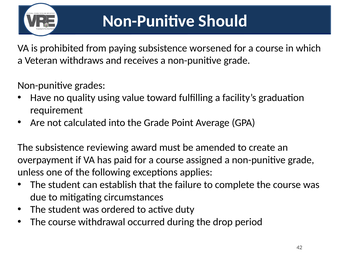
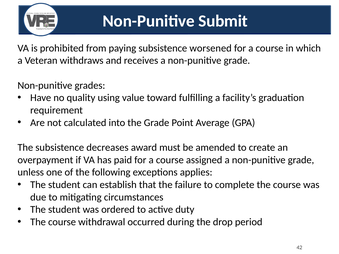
Should: Should -> Submit (223, 21)
reviewing: reviewing -> decreases (107, 148)
